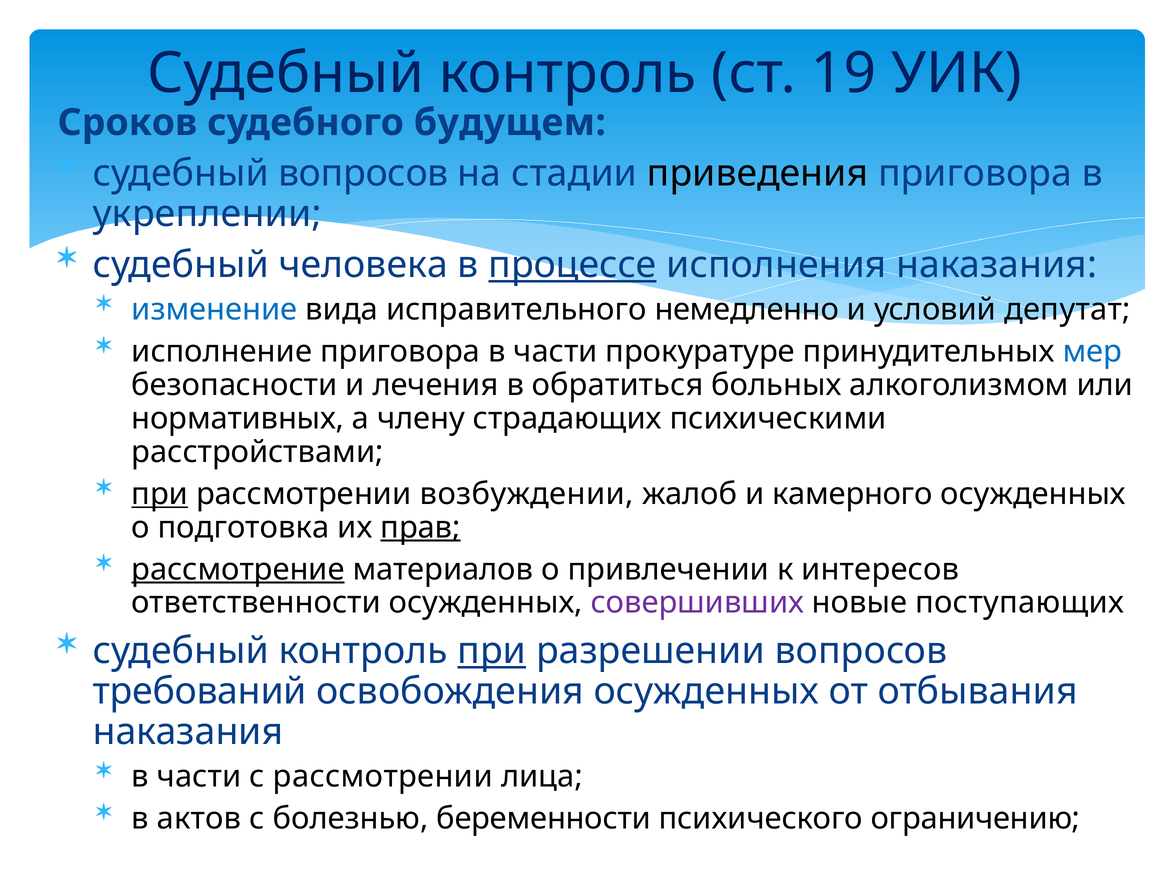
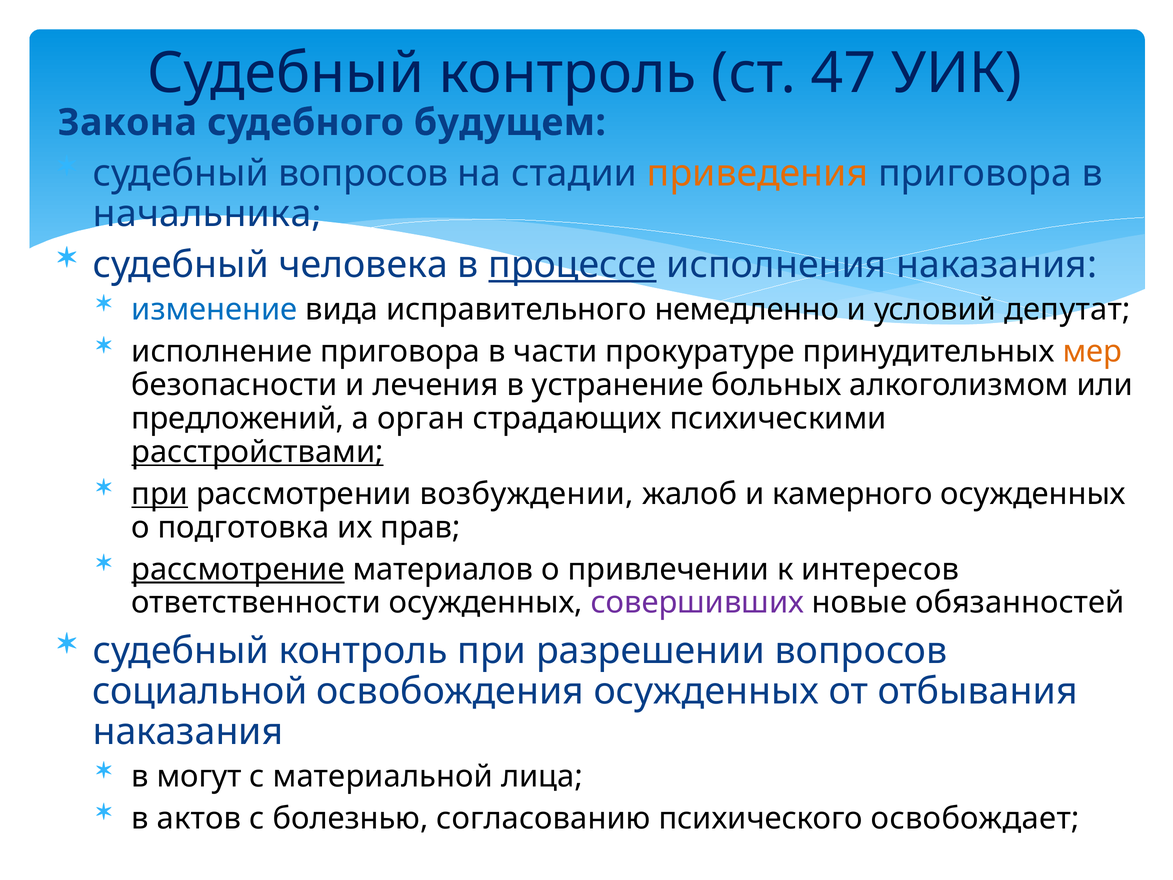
19: 19 -> 47 (844, 73)
Сроков: Сроков -> Закона (127, 123)
приведения colour: black -> orange (758, 174)
укреплении: укреплении -> начальника (207, 214)
мер colour: blue -> orange (1092, 352)
обратиться: обратиться -> устранение (618, 385)
нормативных: нормативных -> предложений (238, 418)
члену: члену -> орган (421, 418)
расстройствами underline: none -> present (257, 452)
прав underline: present -> none (421, 527)
поступающих: поступающих -> обязанностей (1020, 603)
при underline: present -> none (492, 651)
требований: требований -> социальной (200, 691)
части: части -> могут (199, 776)
с рассмотрении: рассмотрении -> материальной (383, 776)
беременности: беременности -> согласованию (544, 818)
ограничению: ограничению -> освобождает (975, 818)
